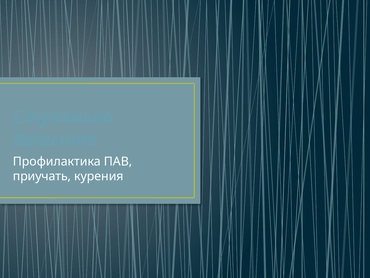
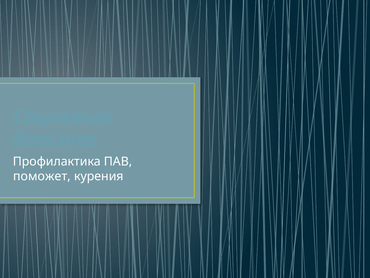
приучать: приучать -> поможет (42, 176)
